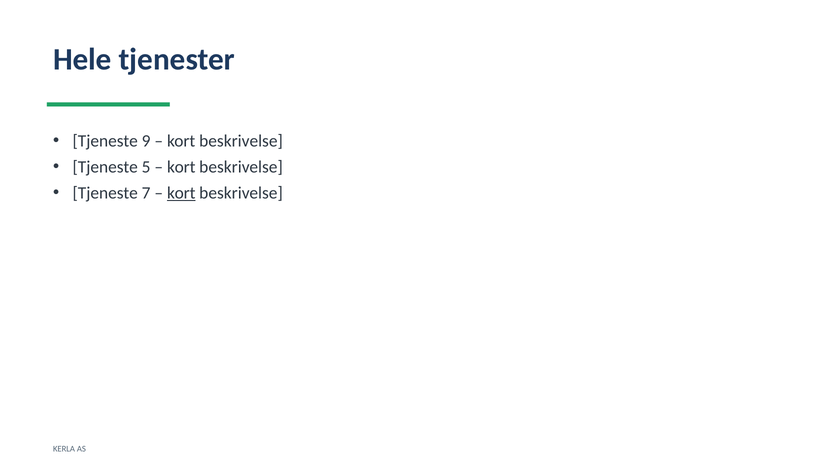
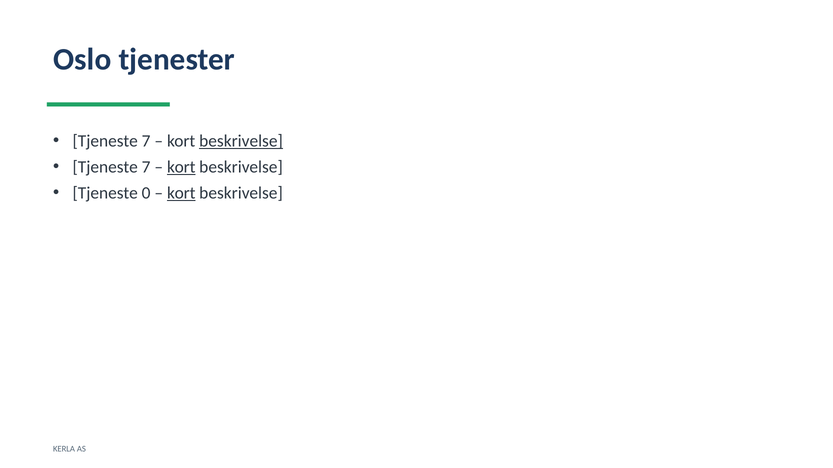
Hele: Hele -> Oslo (82, 59)
9: 9 -> 7 (146, 141)
beskrivelse underline: none -> present (241, 141)
5: 5 -> 7 (146, 167)
kort underline: none -> present (181, 167)
7: 7 -> 0 (146, 193)
